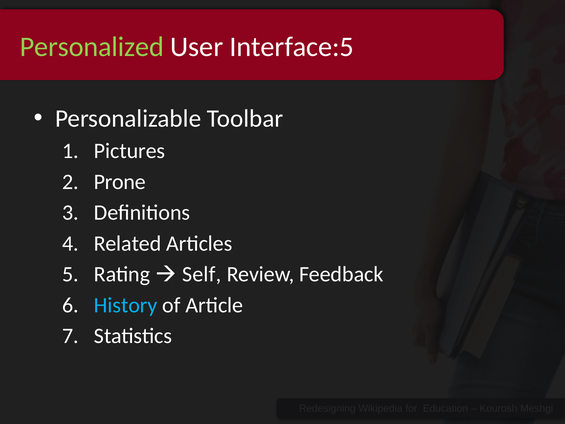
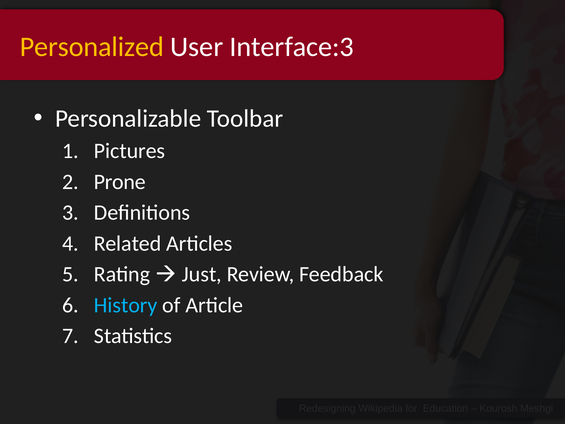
Personalized colour: light green -> yellow (92, 47)
Interface:5: Interface:5 -> Interface:3 (292, 47)
Self: Self -> Just (202, 274)
